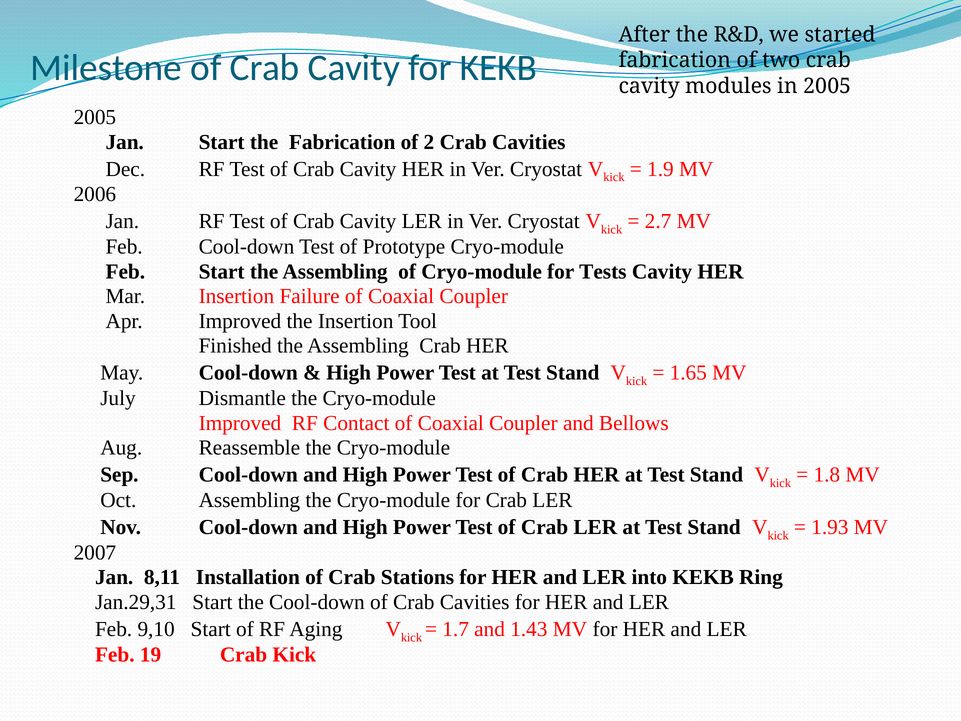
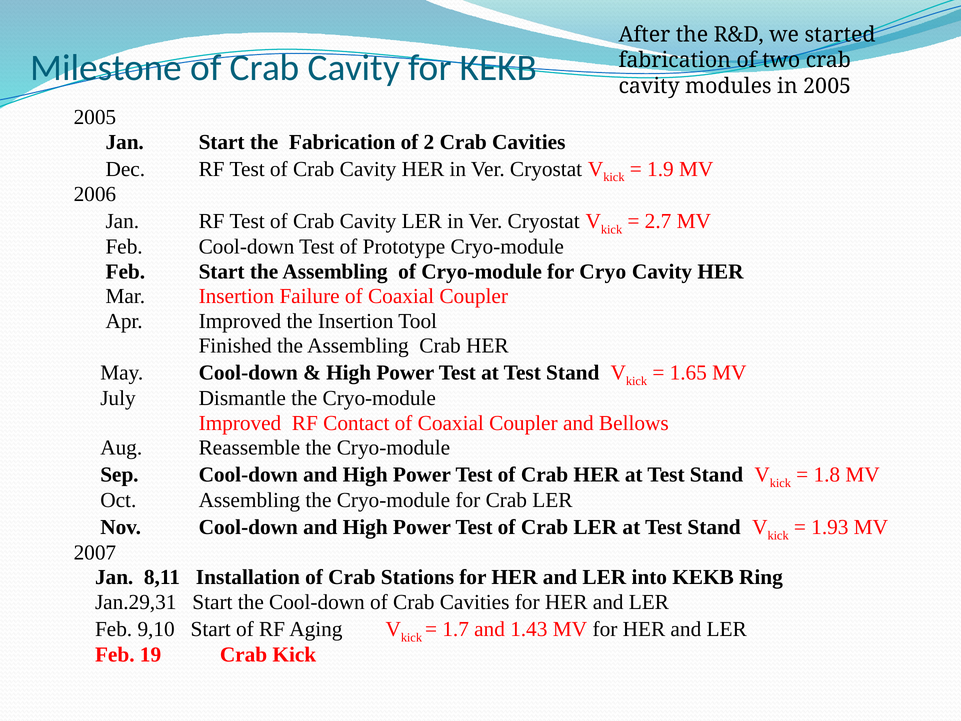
Tests: Tests -> Cryo (603, 271)
